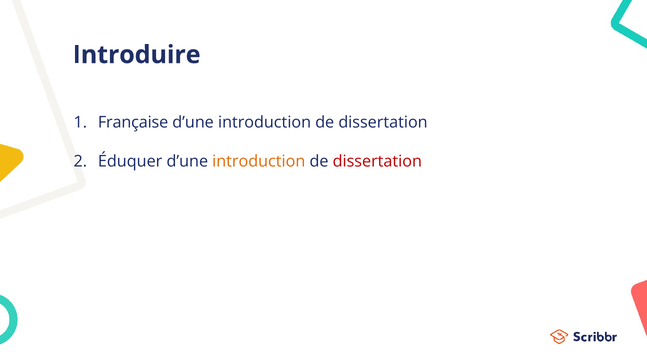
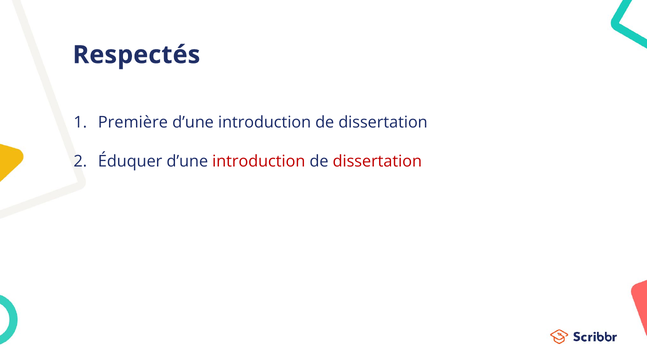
Introduire: Introduire -> Respectés (136, 55)
Française: Française -> Première (133, 122)
introduction colour: orange -> red (259, 161)
